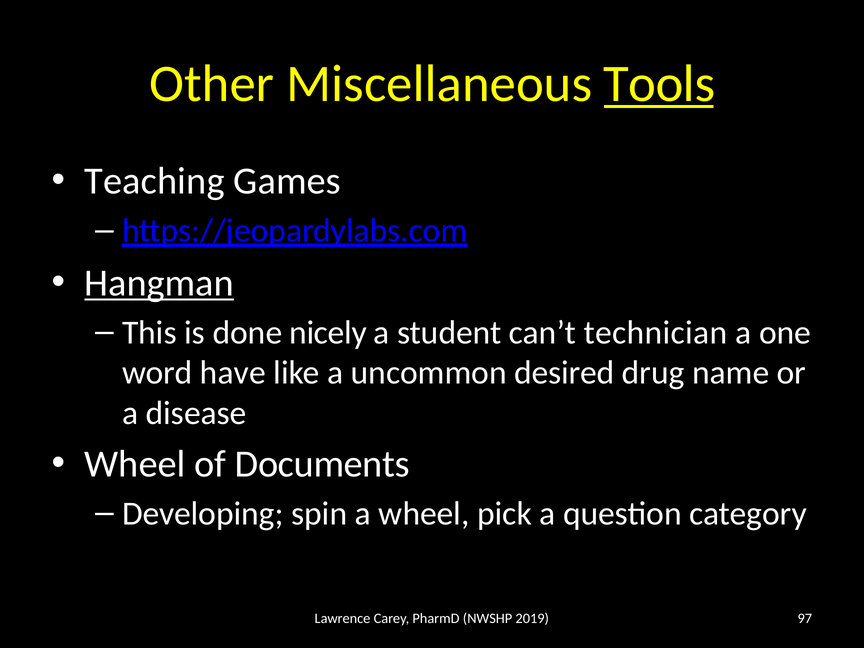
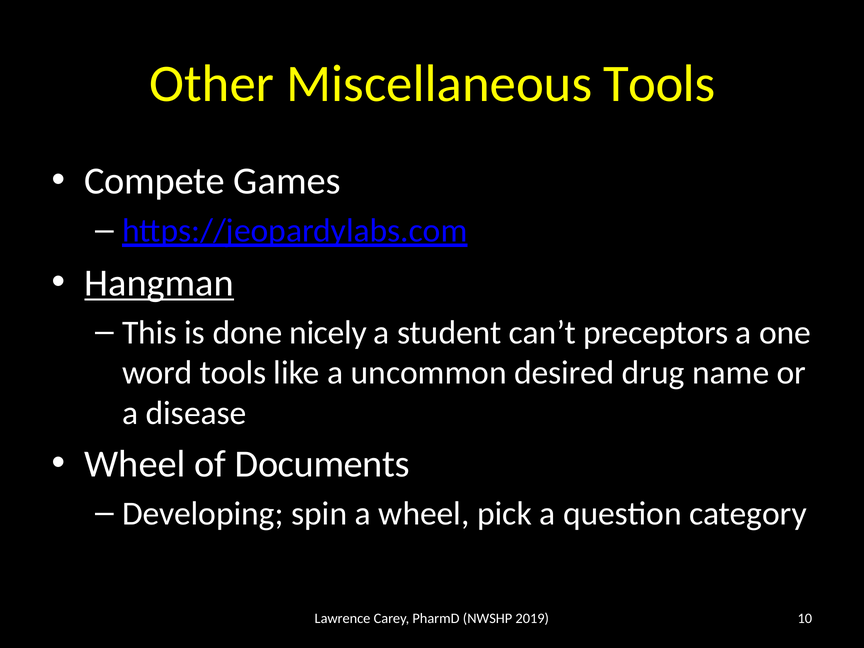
Tools underline: present -> none (659, 84)
Teaching: Teaching -> Compete (155, 181)
technician: technician -> preceptors (656, 332)
word have: have -> tools (233, 373)
97: 97 -> 10 (805, 619)
